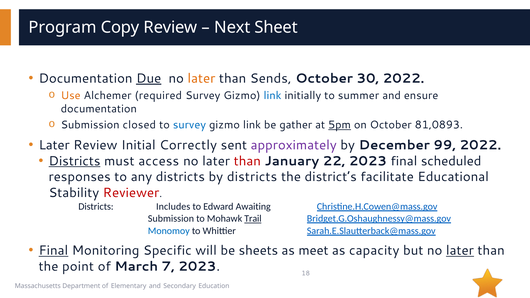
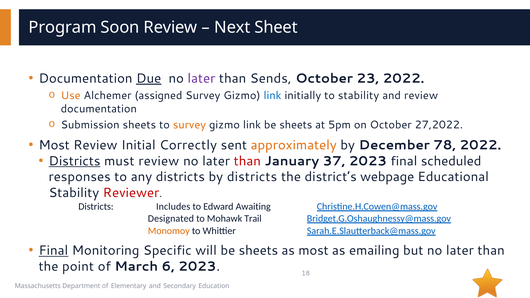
Copy: Copy -> Soon (120, 27)
later colour: orange -> purple (201, 79)
30: 30 -> 23 (368, 79)
required: required -> assigned (158, 96)
to summer: summer -> stability (359, 96)
and ensure: ensure -> review (421, 96)
Submission closed: closed -> sheets (139, 125)
survey colour: blue -> orange (189, 125)
gather: gather -> sheets (296, 125)
5pm underline: present -> none (340, 125)
81,0893: 81,0893 -> 27,2022 (439, 125)
Later: Later -> Most (54, 145)
approximately colour: purple -> orange (294, 145)
99: 99 -> 78 (445, 145)
must access: access -> review (159, 161)
22: 22 -> 37 (334, 161)
facilitate: facilitate -> webpage (387, 177)
Submission: Submission -> Designated (171, 219)
Trail underline: present -> none (253, 219)
Monomoy colour: blue -> orange (169, 231)
as meet: meet -> most (314, 251)
capacity: capacity -> emailing (374, 251)
later underline: present -> none (460, 251)
7: 7 -> 6 (168, 267)
